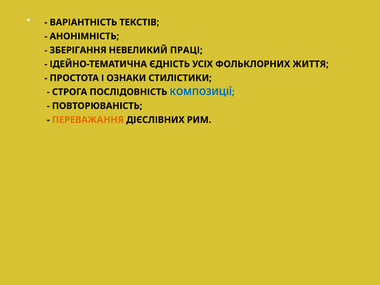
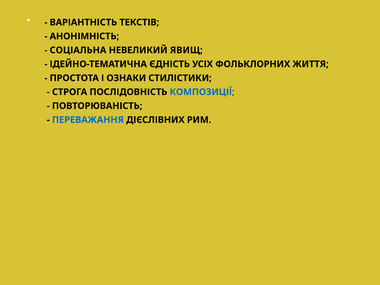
ЗБЕРІГАННЯ: ЗБЕРІГАННЯ -> СОЦІАЛЬНА (78, 50)
ПРАЦІ: ПРАЦІ -> ЯВИЩ (186, 50)
ПЕРЕВАЖАННЯ colour: orange -> blue (88, 120)
